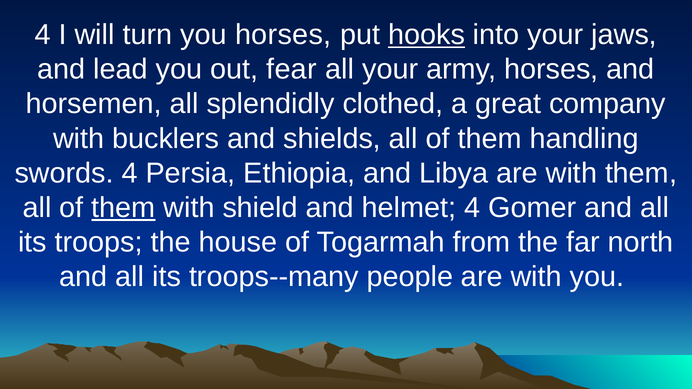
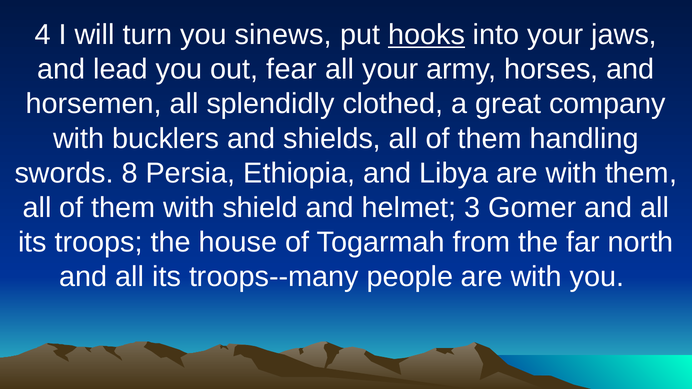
you horses: horses -> sinews (283, 35)
swords 4: 4 -> 8 (130, 173)
them underline: present -> none (123, 208)
helmet 4: 4 -> 3 (472, 208)
